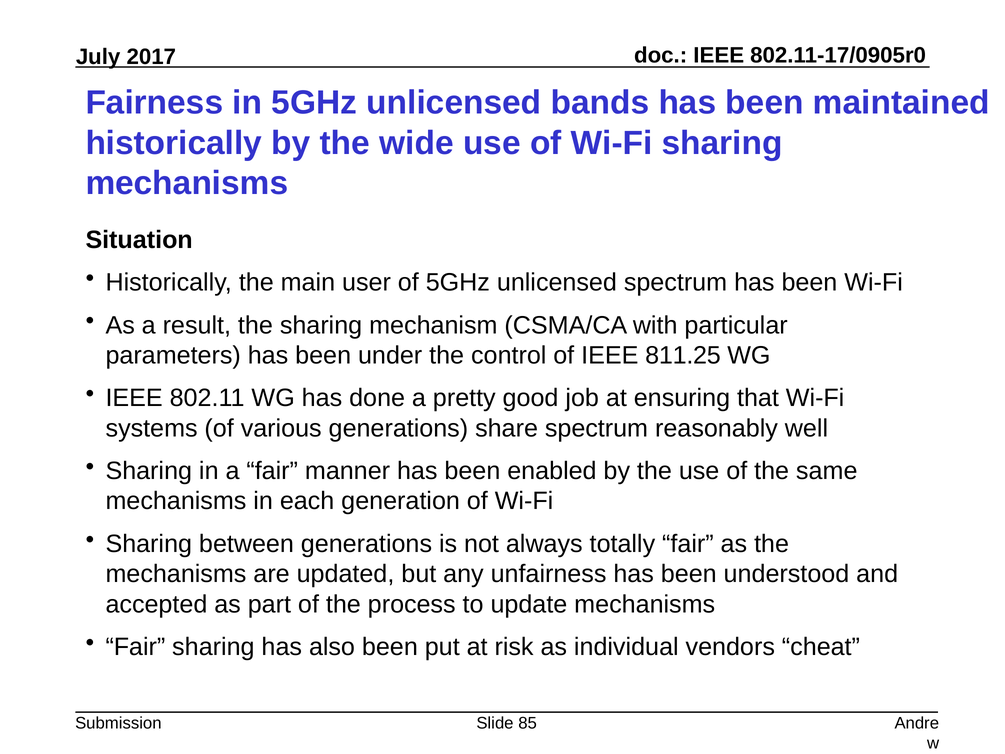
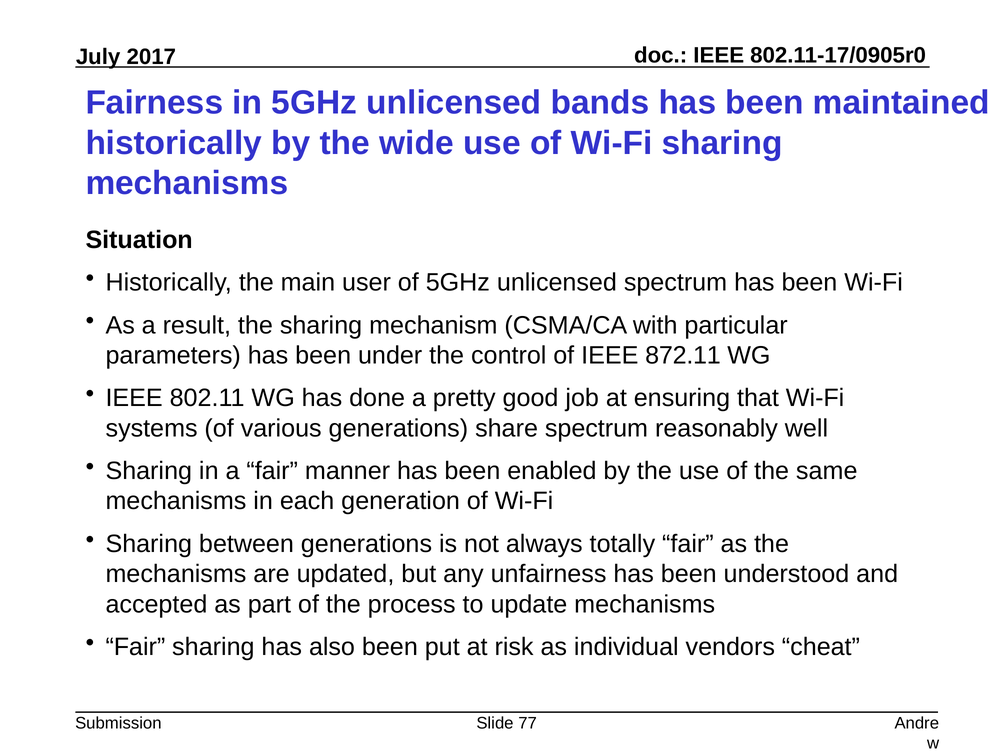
811.25: 811.25 -> 872.11 (683, 355)
85: 85 -> 77 (528, 723)
